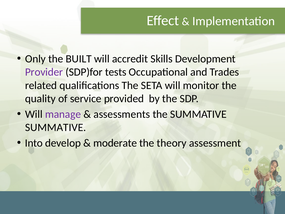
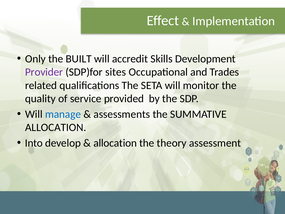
tests: tests -> sites (116, 72)
manage colour: purple -> blue (63, 114)
SUMMATIVE: SUMMATIVE -> ALLOCATION (56, 127)
moderate: moderate -> allocation (115, 143)
